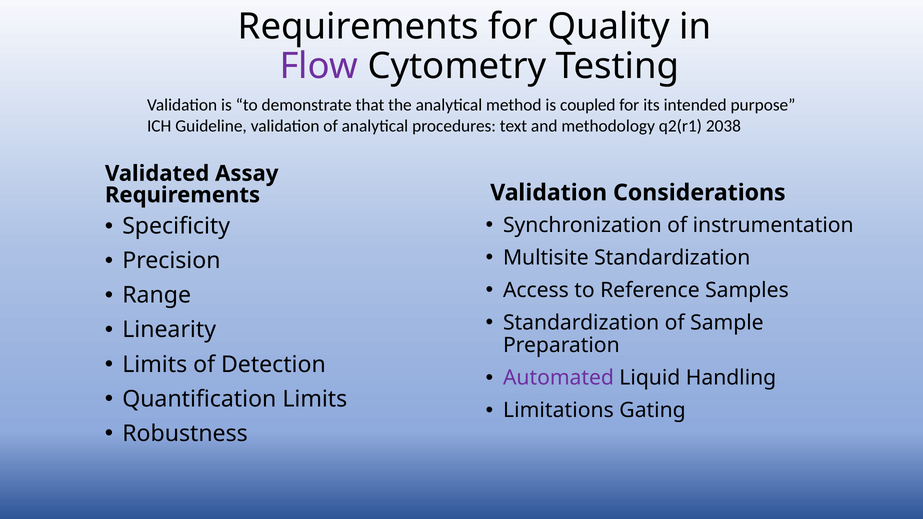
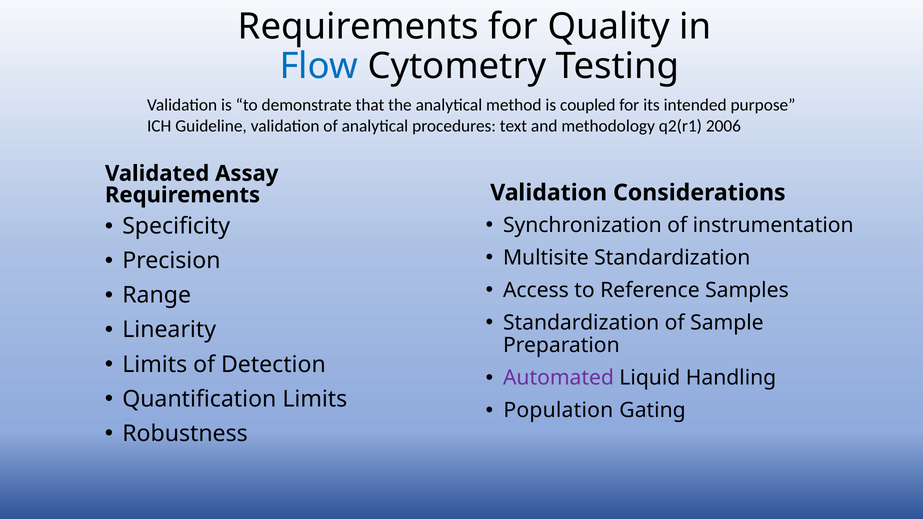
Flow colour: purple -> blue (319, 66)
2038: 2038 -> 2006 (723, 126)
Limitations: Limitations -> Population (558, 410)
